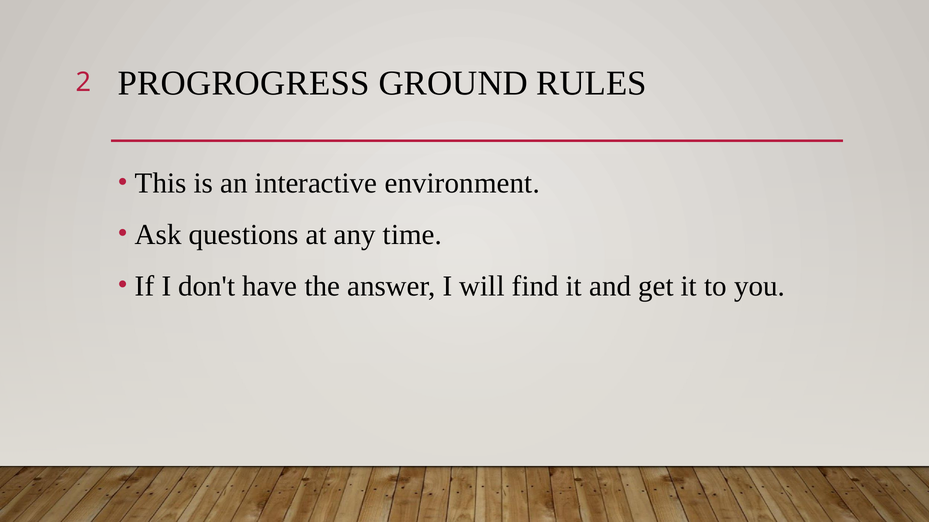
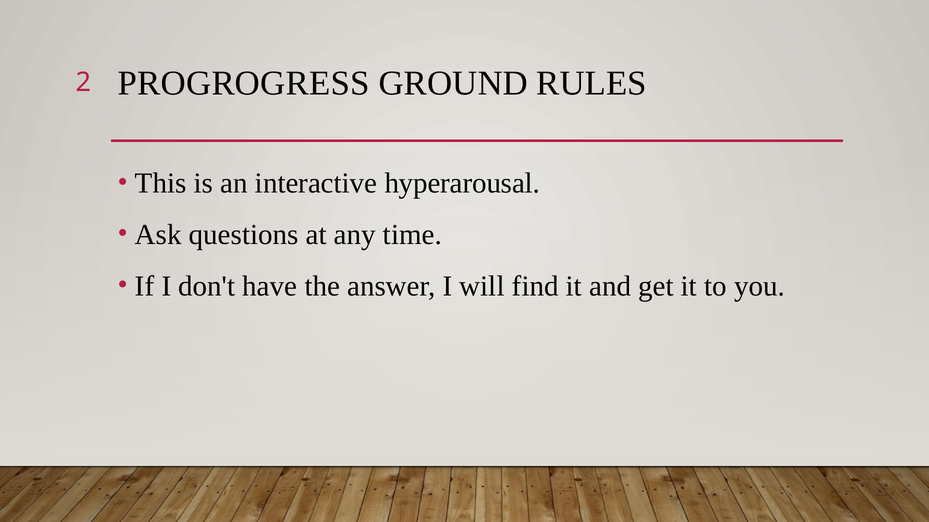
environment: environment -> hyperarousal (462, 183)
